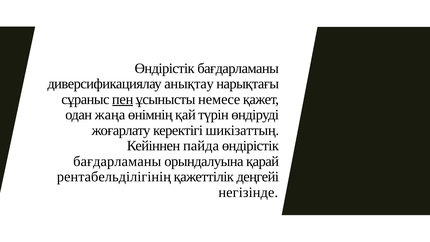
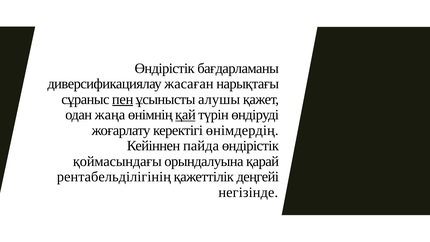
анықтау: анықтау -> жасаған (189, 84)
немесе: немесе -> алушы (219, 99)
қай underline: none -> present (185, 115)
шикізаттың: шикізаттың -> өнімдердің (242, 130)
бағдарламаны: бағдарламаны -> қоймасындағы (117, 161)
